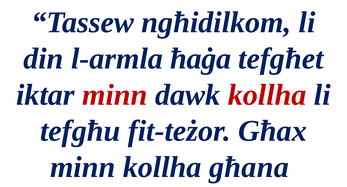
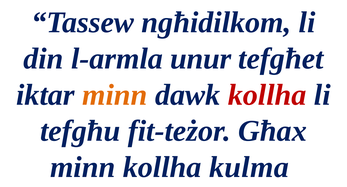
ħaġa: ħaġa -> unur (201, 59)
minn colour: red -> orange (115, 95)
għana: għana -> kulma (249, 167)
